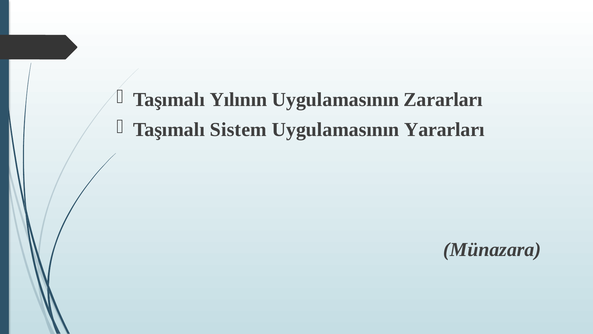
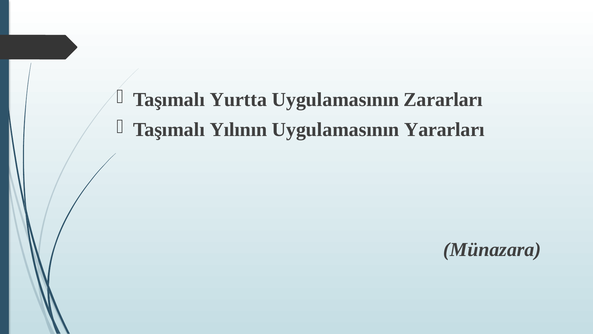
Yılının: Yılının -> Yurtta (238, 100)
Sistem: Sistem -> Yılının (238, 130)
